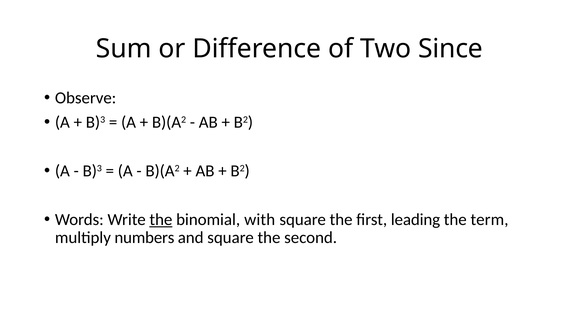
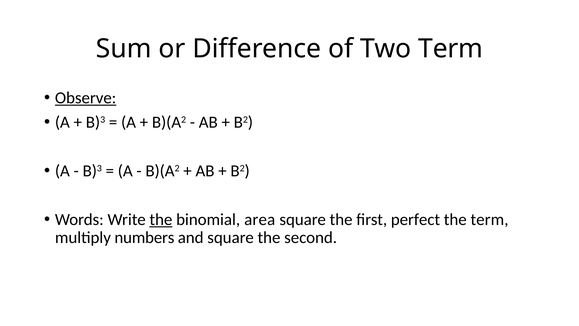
Two Since: Since -> Term (451, 49)
Observe underline: none -> present (86, 98)
with: with -> area (260, 219)
leading: leading -> perfect (415, 219)
